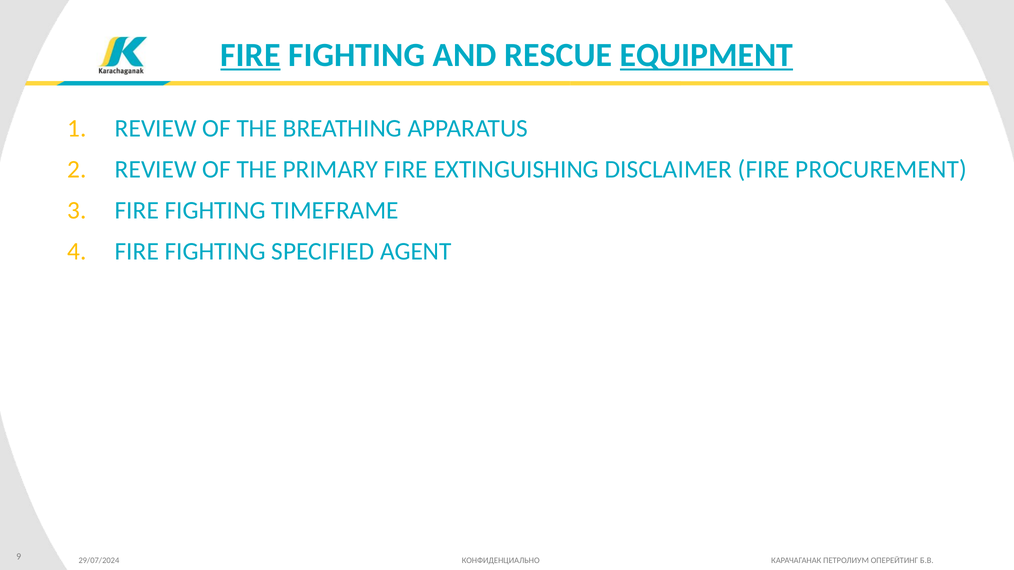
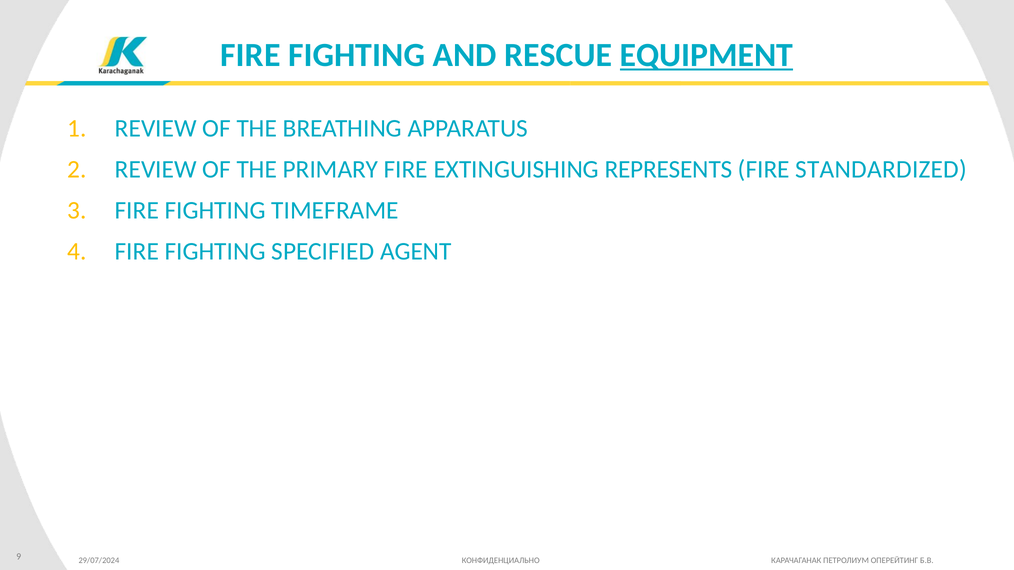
FIRE underline: present -> none (250, 55)
DISCLAIMER: DISCLAIMER -> REPRESENTS (669, 170)
PROCUREMENT: PROCUREMENT -> STANDARDIZED (881, 170)
